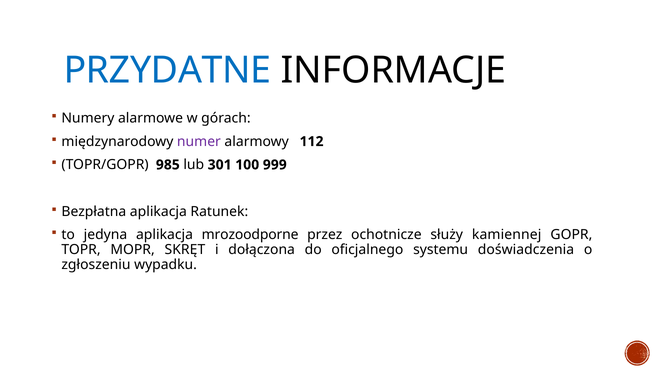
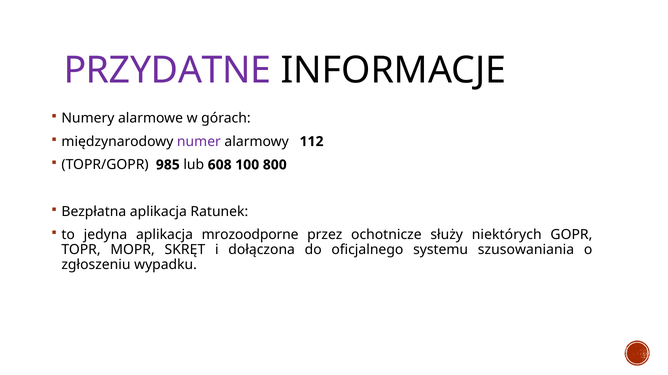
PRZYDATNE colour: blue -> purple (167, 70)
301: 301 -> 608 (220, 165)
999: 999 -> 800 (275, 165)
kamiennej: kamiennej -> niektórych (507, 235)
doświadczenia: doświadczenia -> szusowaniania (526, 250)
